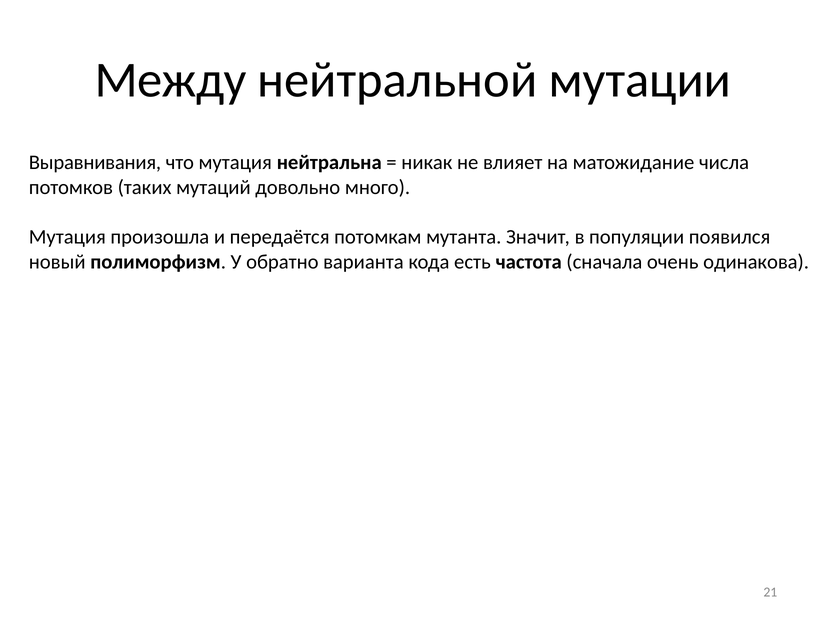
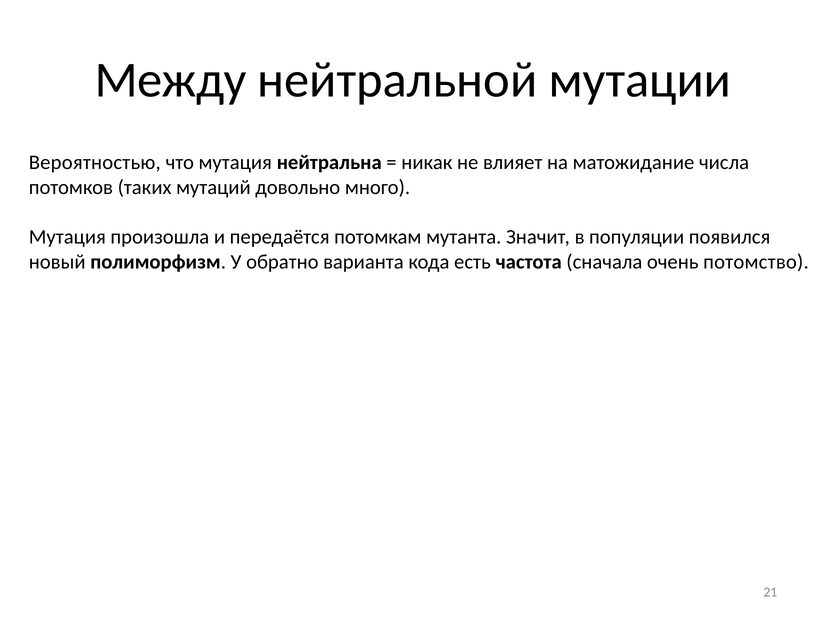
Выравнивания: Выравнивания -> Вероятностью (95, 163)
одинакова: одинакова -> потомство (756, 262)
